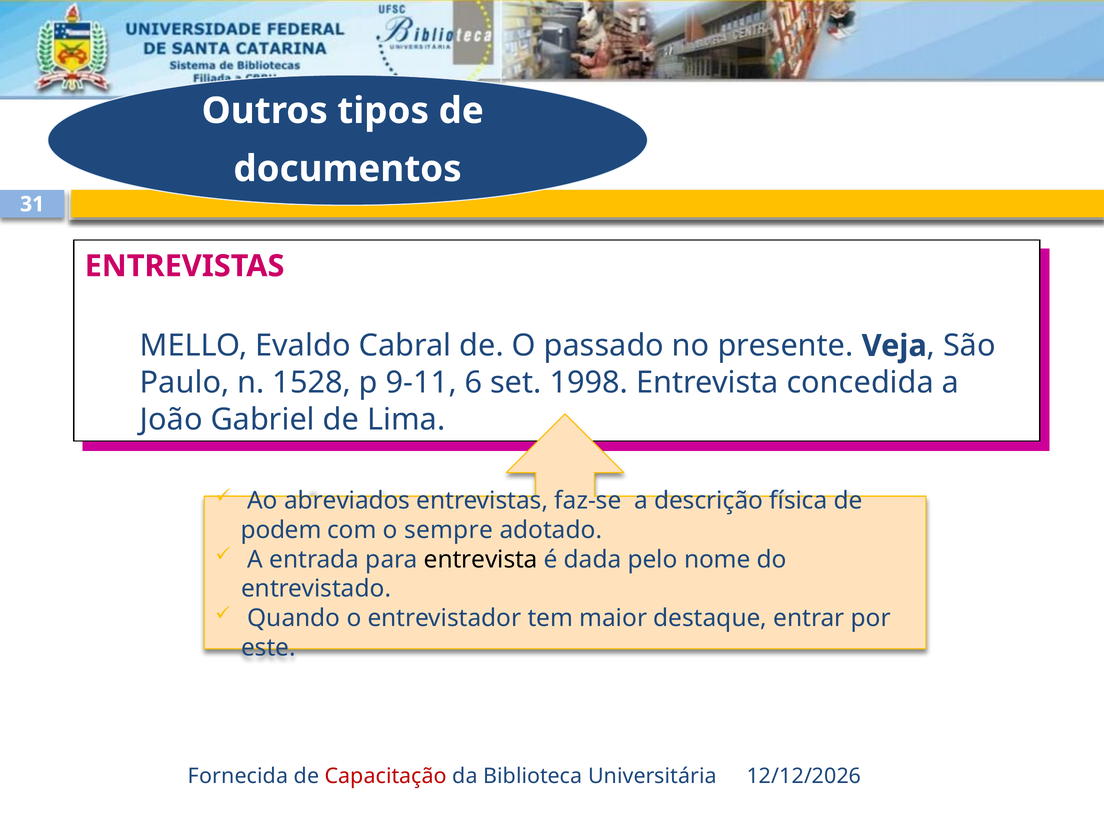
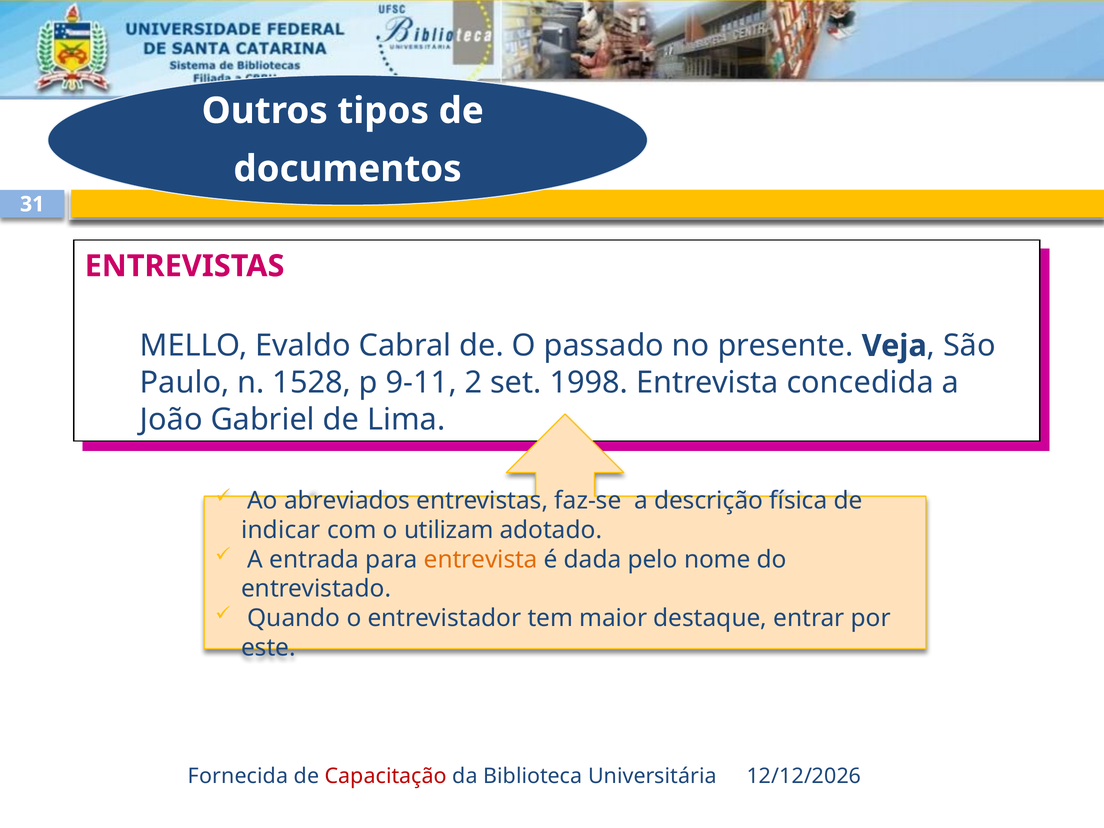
6: 6 -> 2 (473, 383)
podem: podem -> indicar (281, 530)
sempre: sempre -> utilizam (449, 530)
entrevista colour: black -> orange (481, 559)
